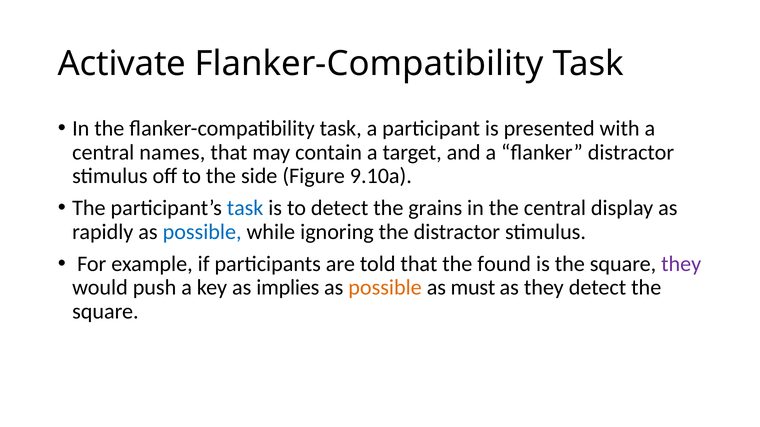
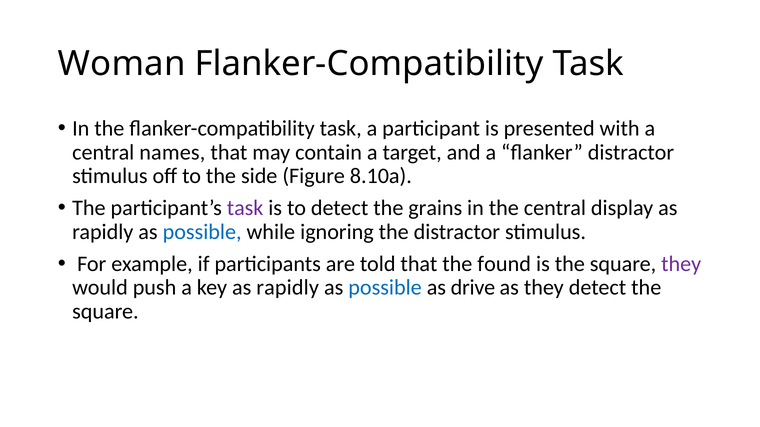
Activate: Activate -> Woman (122, 64)
9.10a: 9.10a -> 8.10a (381, 176)
task colour: blue -> purple (245, 208)
key as implies: implies -> rapidly (288, 288)
possible colour: orange -> blue (385, 288)
must: must -> drive (473, 288)
